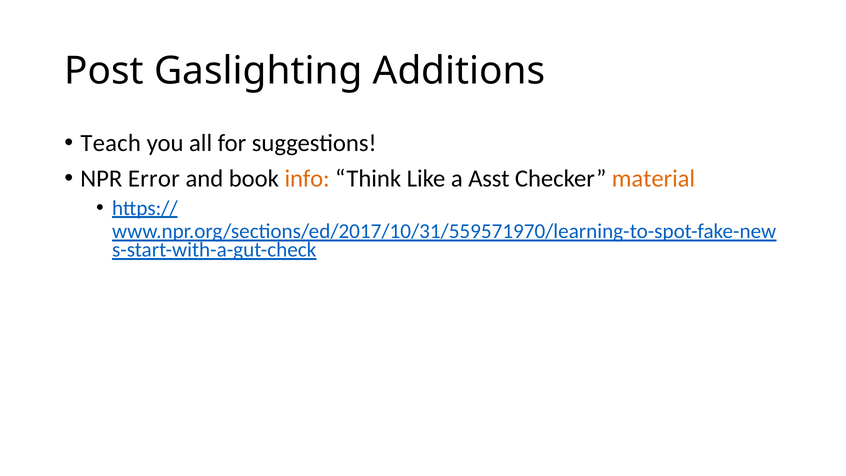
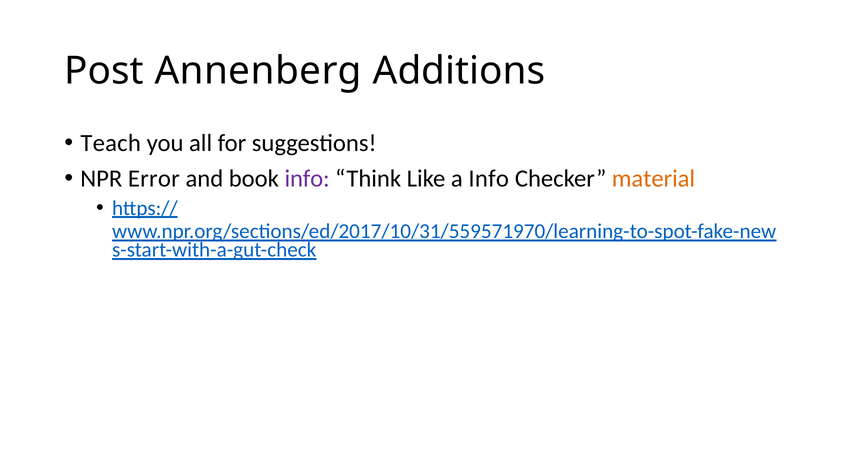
Gaslighting: Gaslighting -> Annenberg (258, 71)
info colour: orange -> purple (307, 179)
a Asst: Asst -> Info (489, 179)
